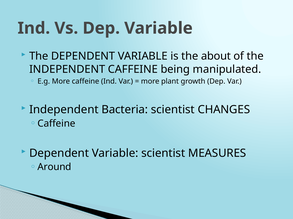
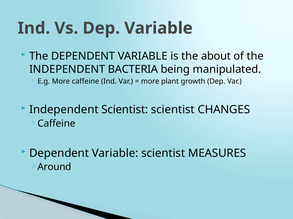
INDEPENDENT CAFFEINE: CAFFEINE -> BACTERIA (133, 69)
Independent Bacteria: Bacteria -> Scientist (125, 110)
